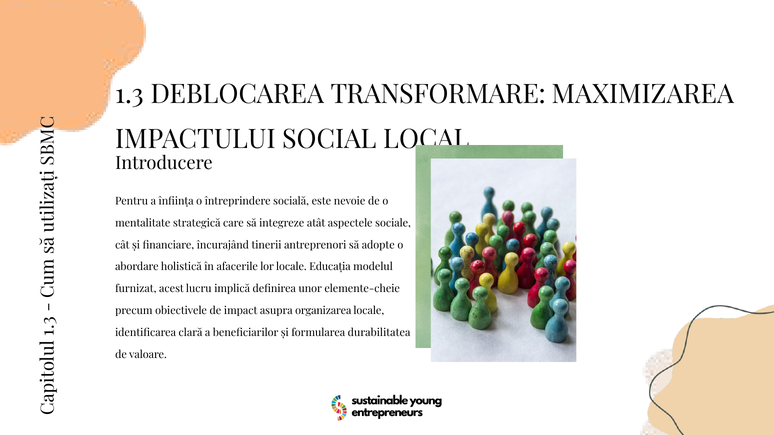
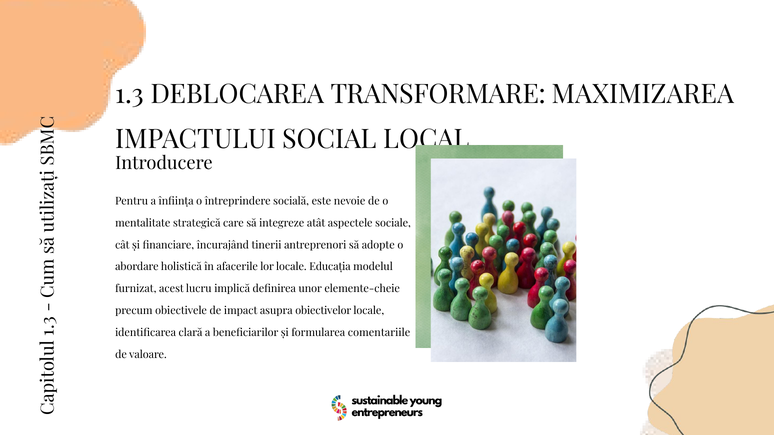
organizarea: organizarea -> obiectivelor (323, 311)
durabilitatea: durabilitatea -> comentariile (379, 333)
